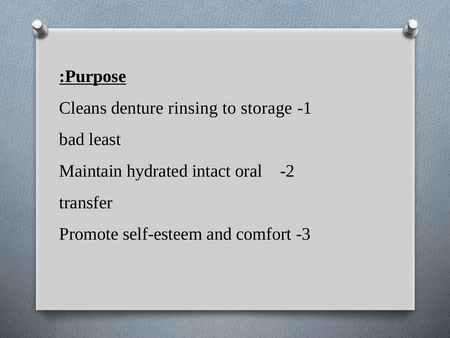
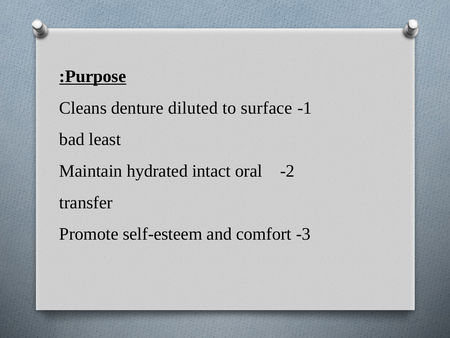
rinsing: rinsing -> diluted (193, 108)
storage: storage -> surface (267, 108)
